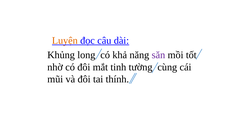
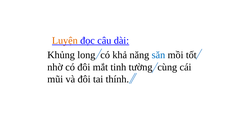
săn colour: purple -> blue (158, 55)
